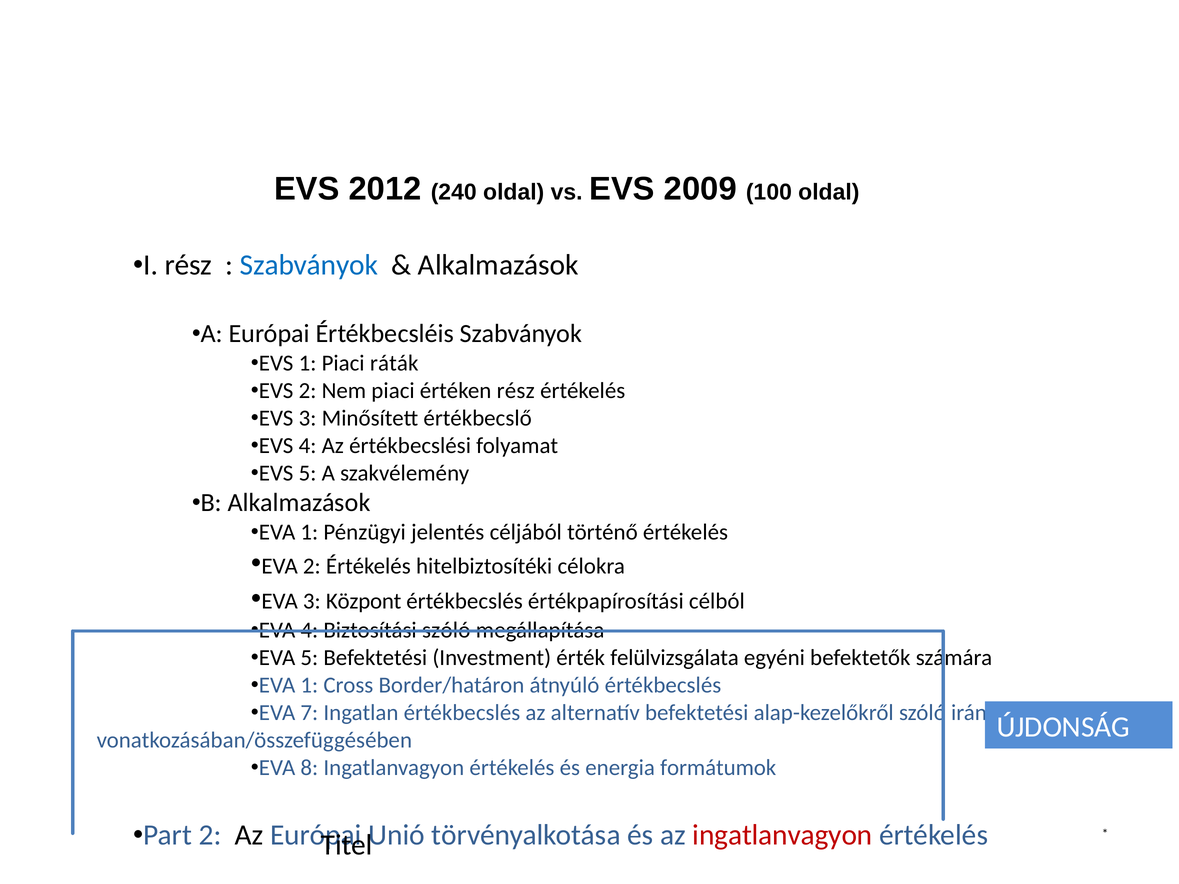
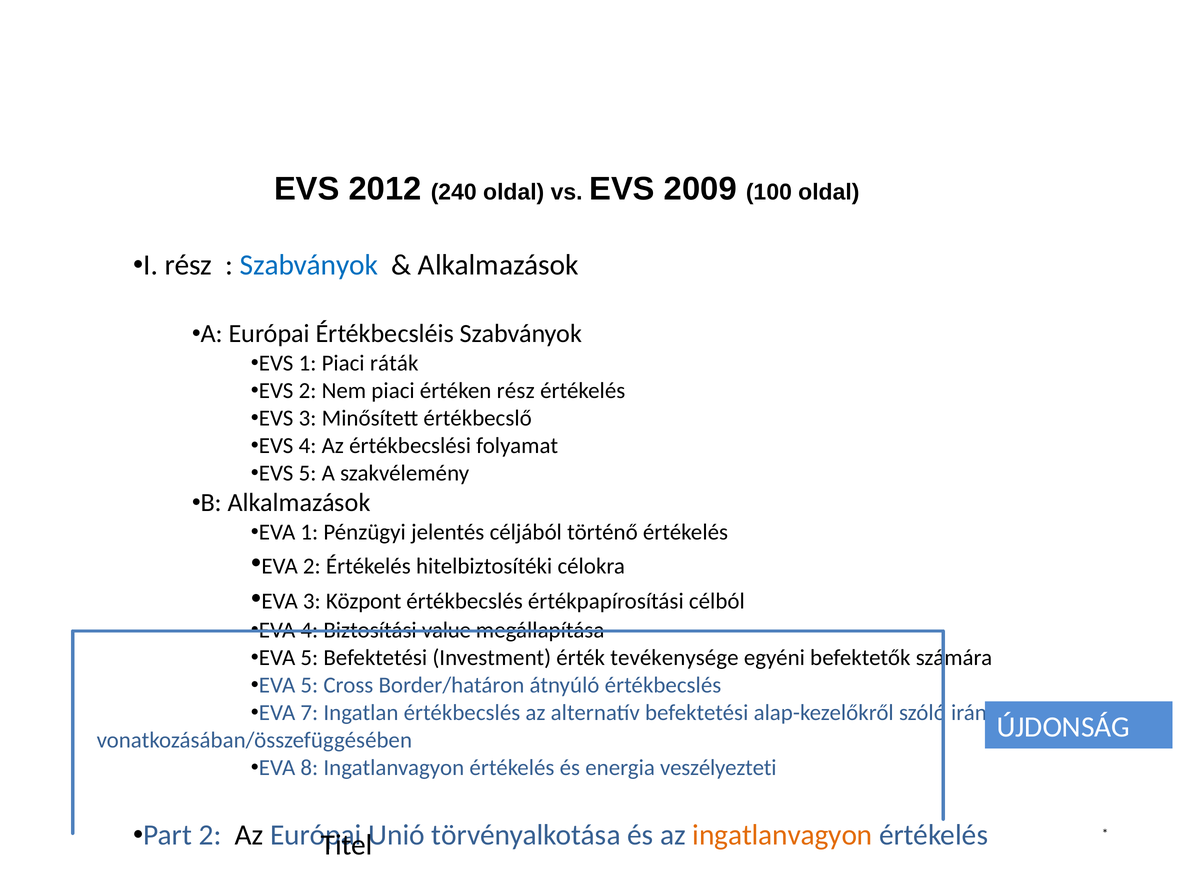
Biztosítási szóló: szóló -> value (446, 630)
felülvizsgálata: felülvizsgálata -> tevékenysége (674, 658)
1: 1 -> 5 (309, 685)
formátumok: formátumok -> veszélyezteti (718, 768)
ingatlanvagyon colour: red -> orange (782, 835)
